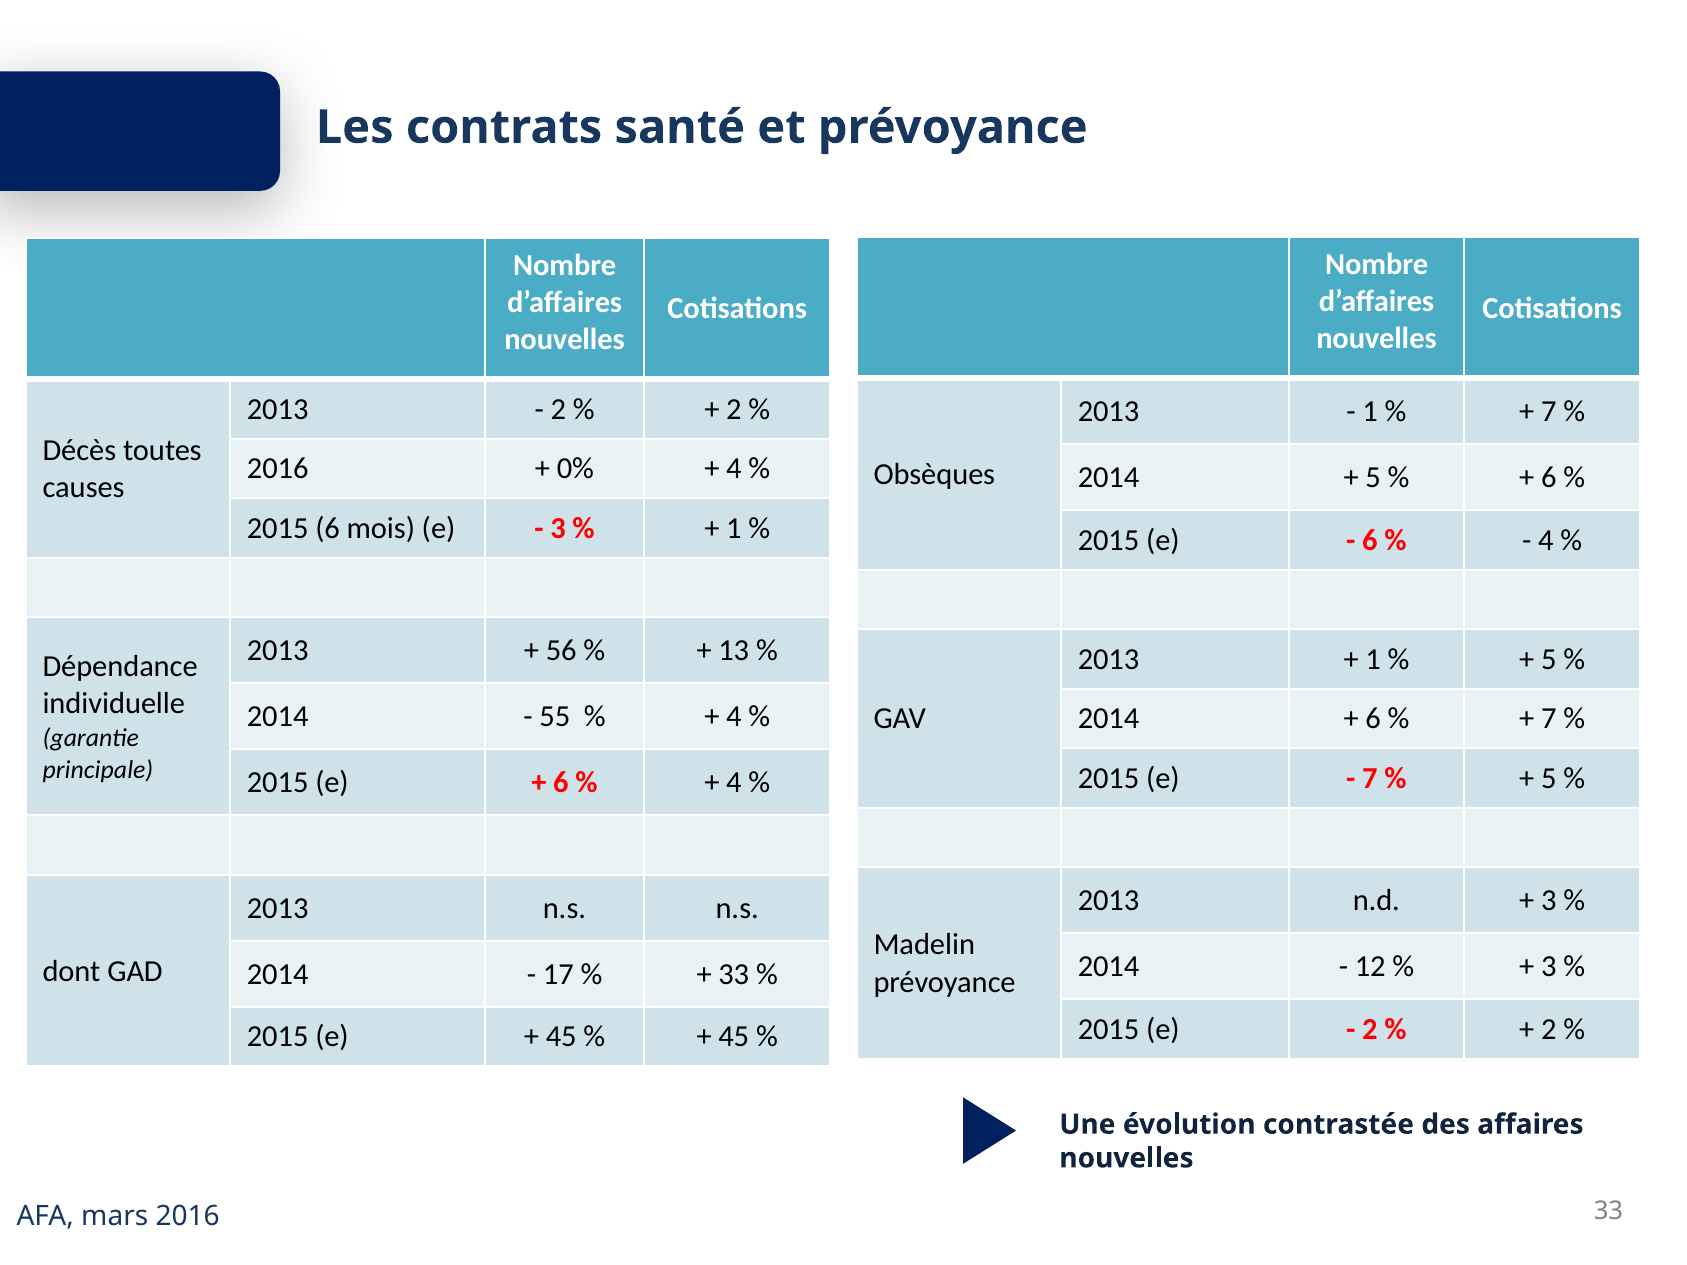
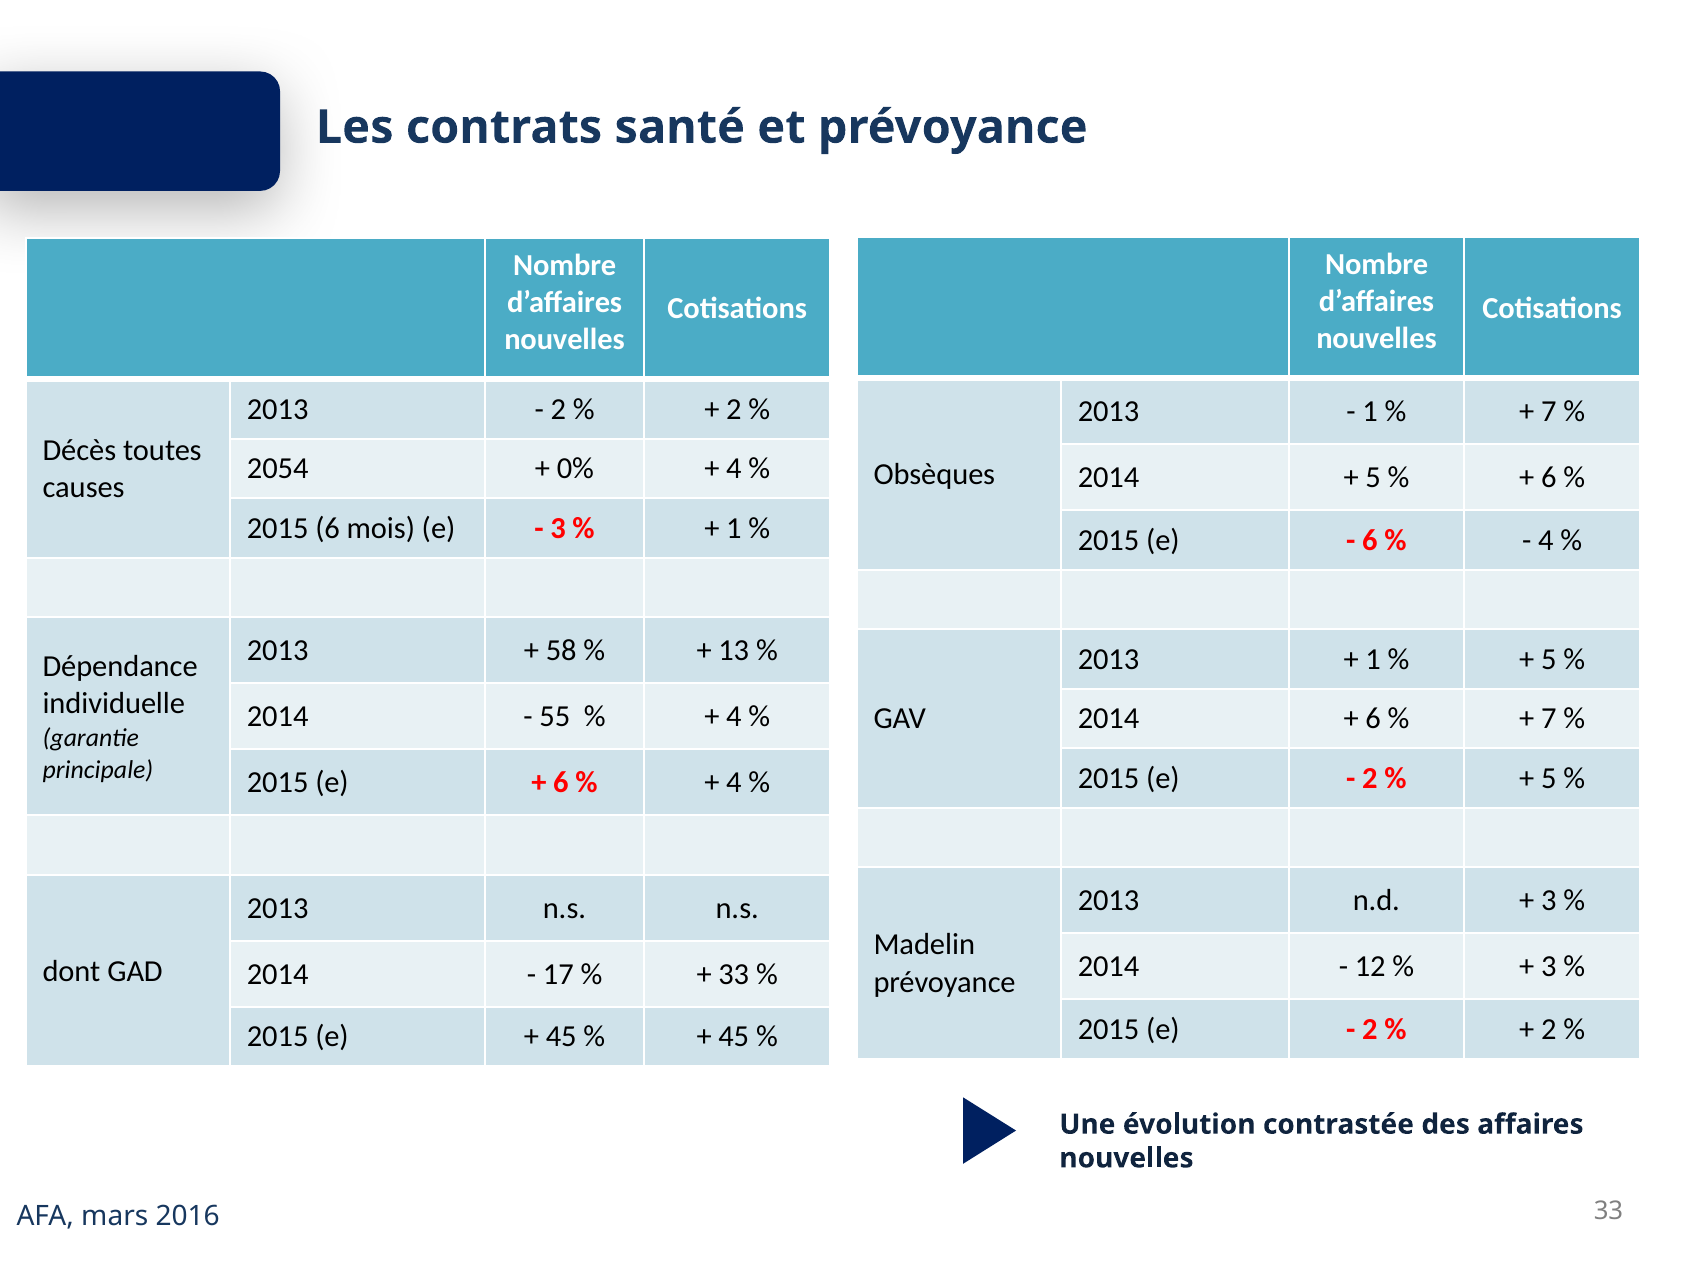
2016: 2016 -> 2054 (278, 469)
56: 56 -> 58 (561, 651)
7: 7 -> 2 (1370, 779)
